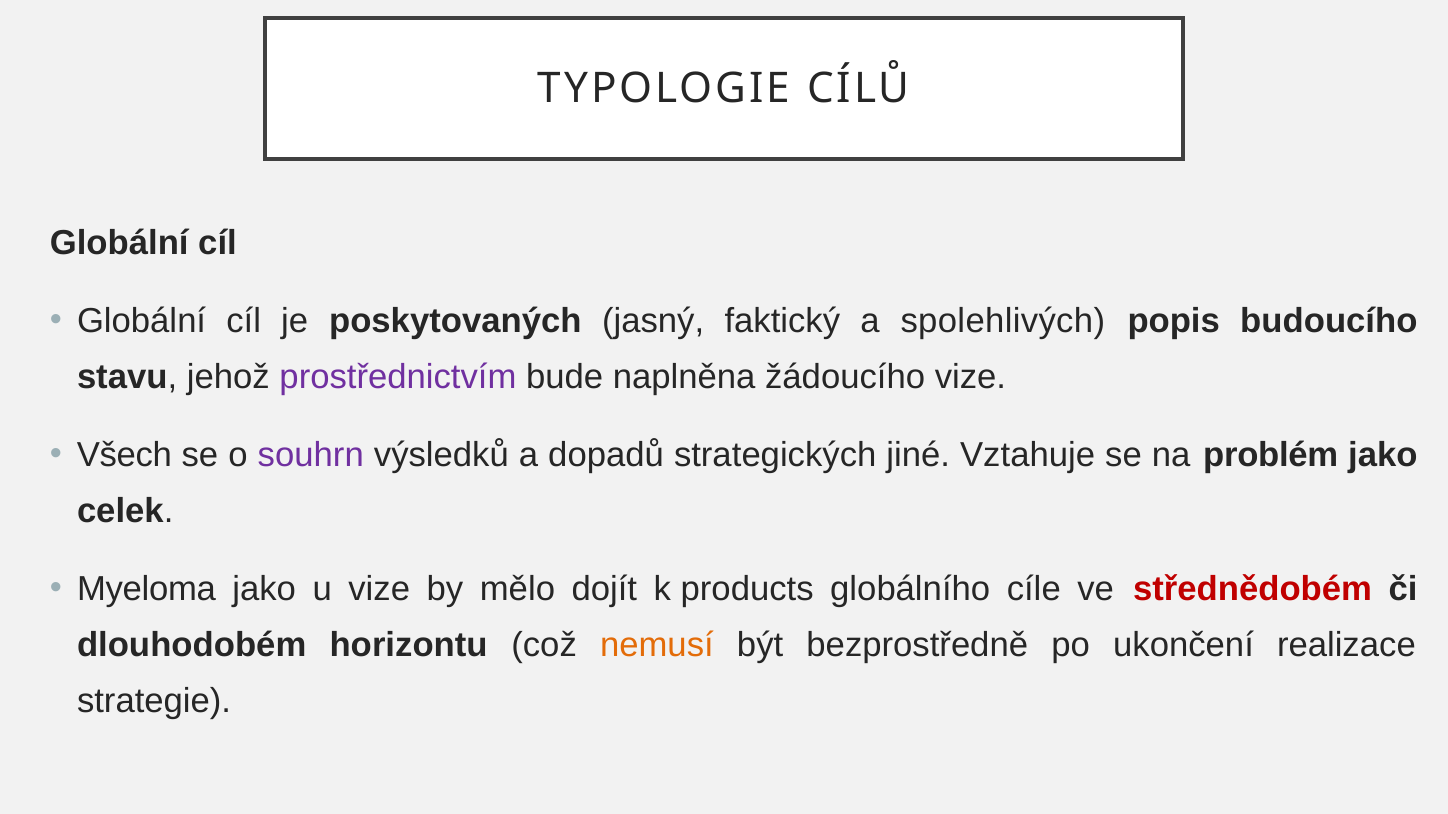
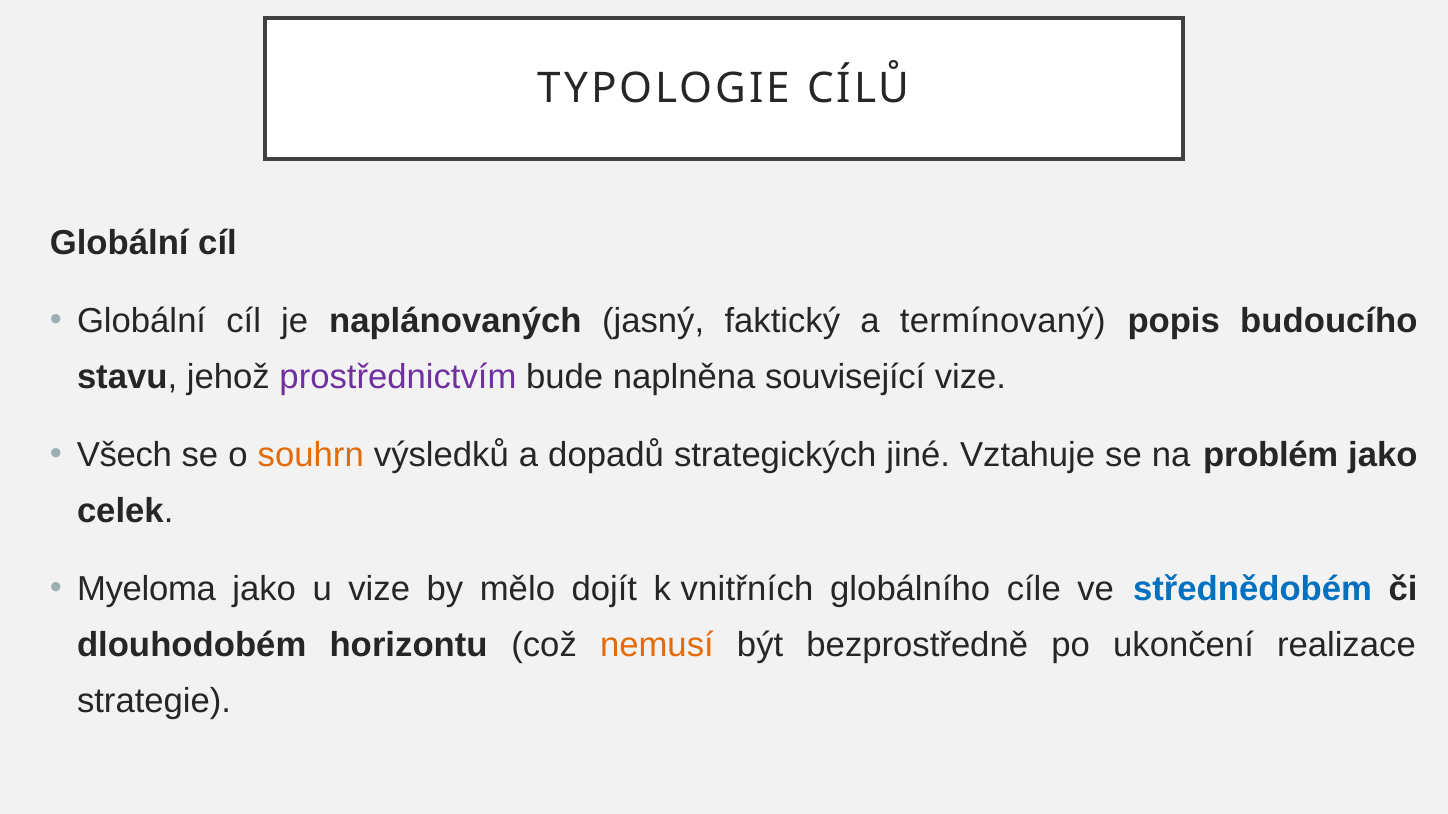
poskytovaných: poskytovaných -> naplánovaných (455, 321)
spolehlivých: spolehlivých -> termínovaný (1003, 321)
žádoucího: žádoucího -> související (845, 377)
souhrn colour: purple -> orange (311, 455)
products: products -> vnitřních (747, 589)
střednědobém colour: red -> blue (1253, 589)
